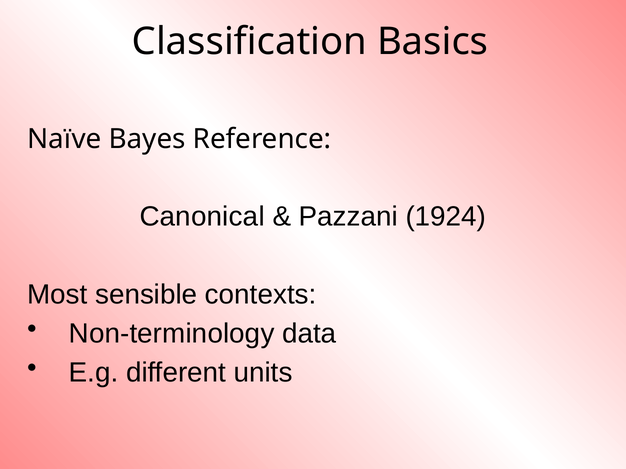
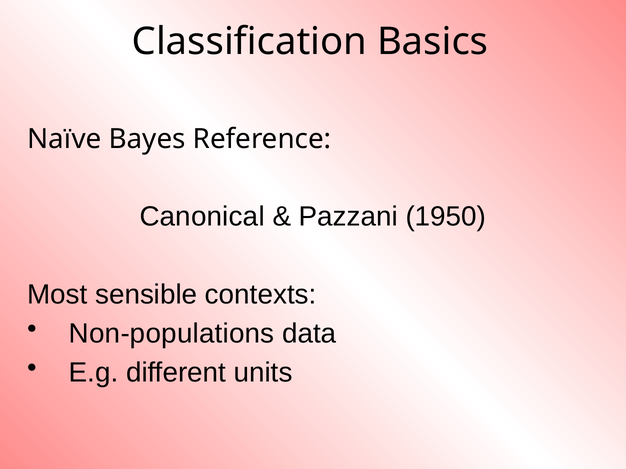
1924: 1924 -> 1950 (446, 217)
Non-terminology: Non-terminology -> Non-populations (172, 334)
